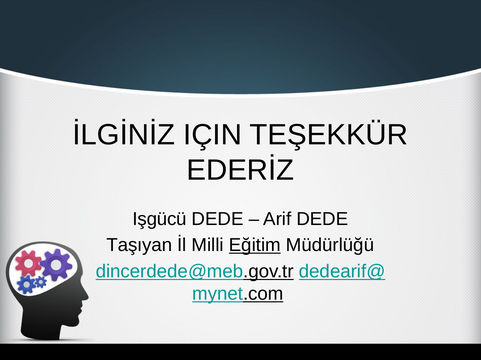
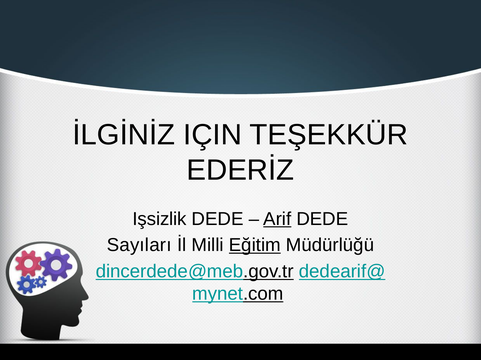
Işgücü: Işgücü -> Işsizlik (160, 219)
Arif underline: none -> present (277, 219)
Taşıyan: Taşıyan -> Sayıları (139, 246)
